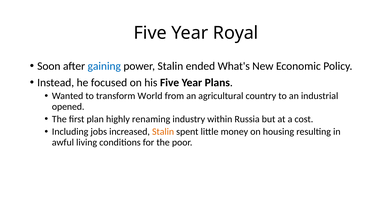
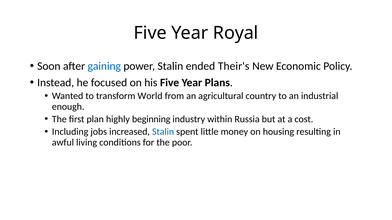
What's: What's -> Their's (234, 66)
opened: opened -> enough (68, 107)
renaming: renaming -> beginning (151, 119)
Stalin colour: orange -> blue (163, 132)
